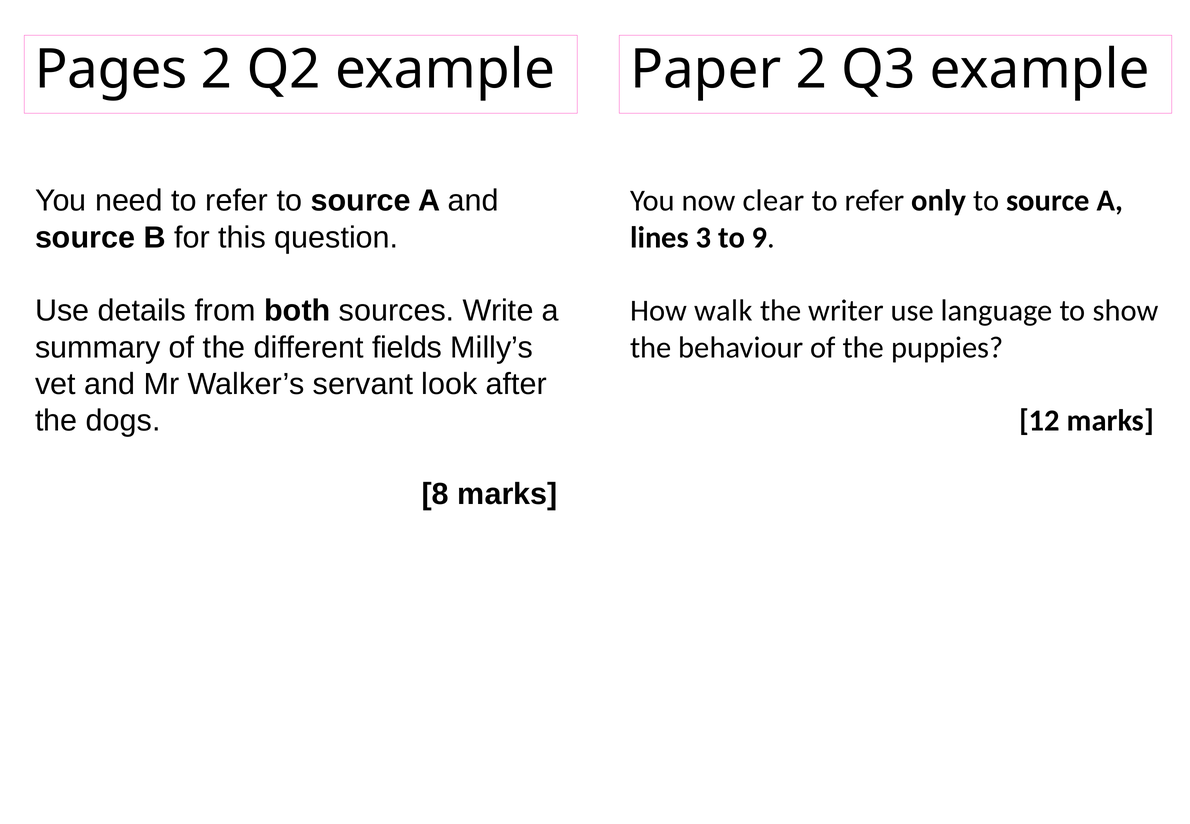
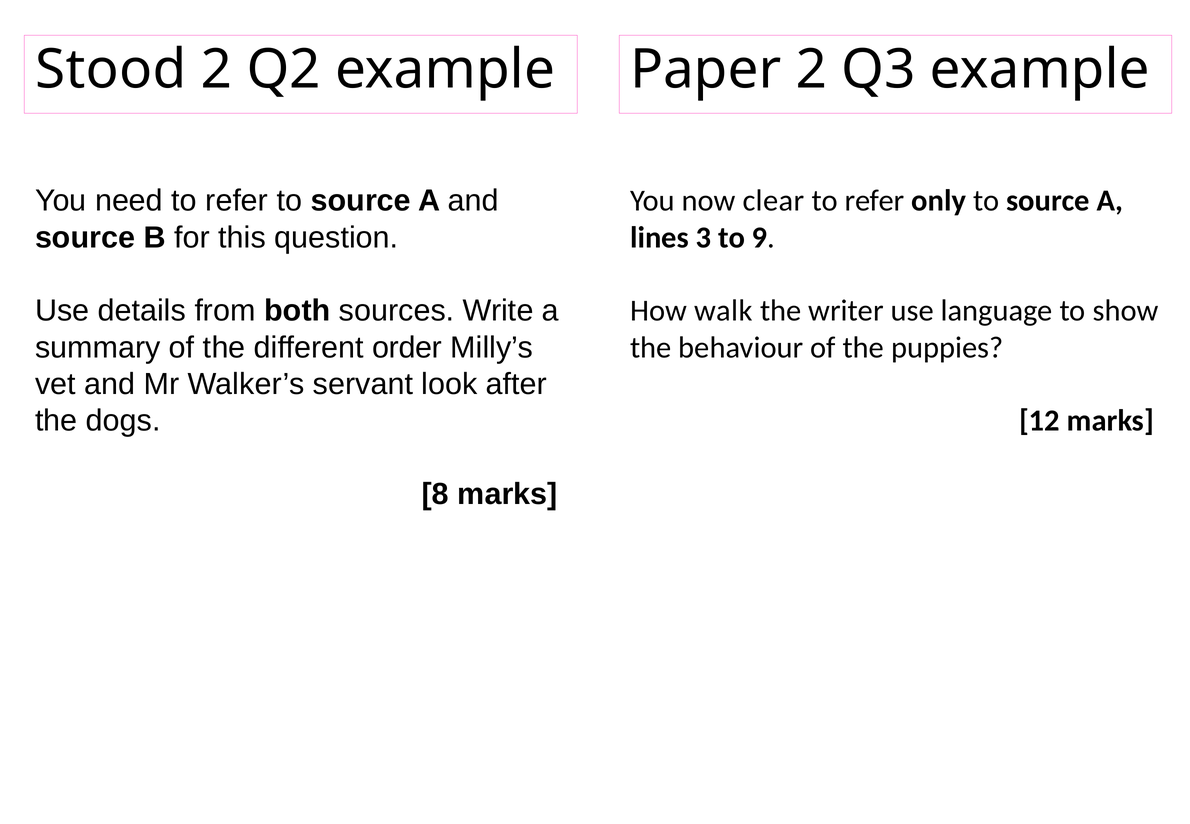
Pages: Pages -> Stood (111, 70)
fields: fields -> order (407, 347)
